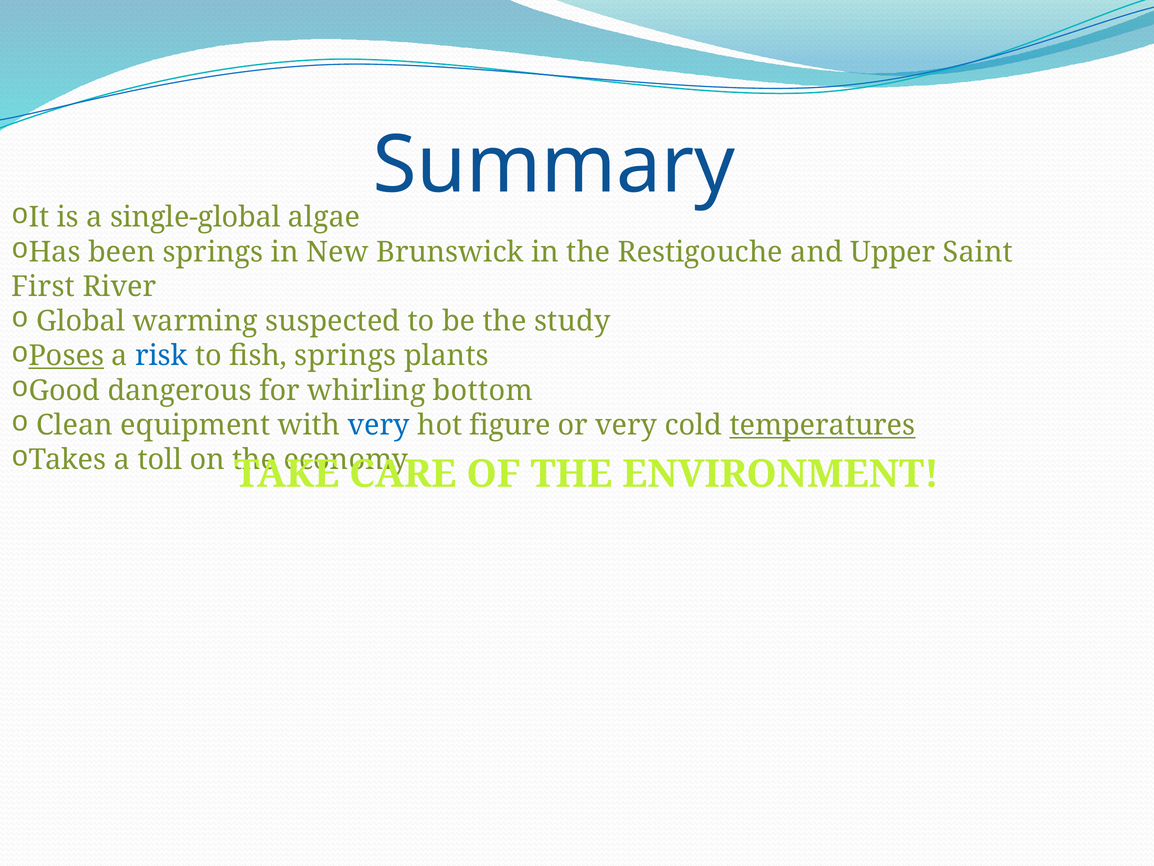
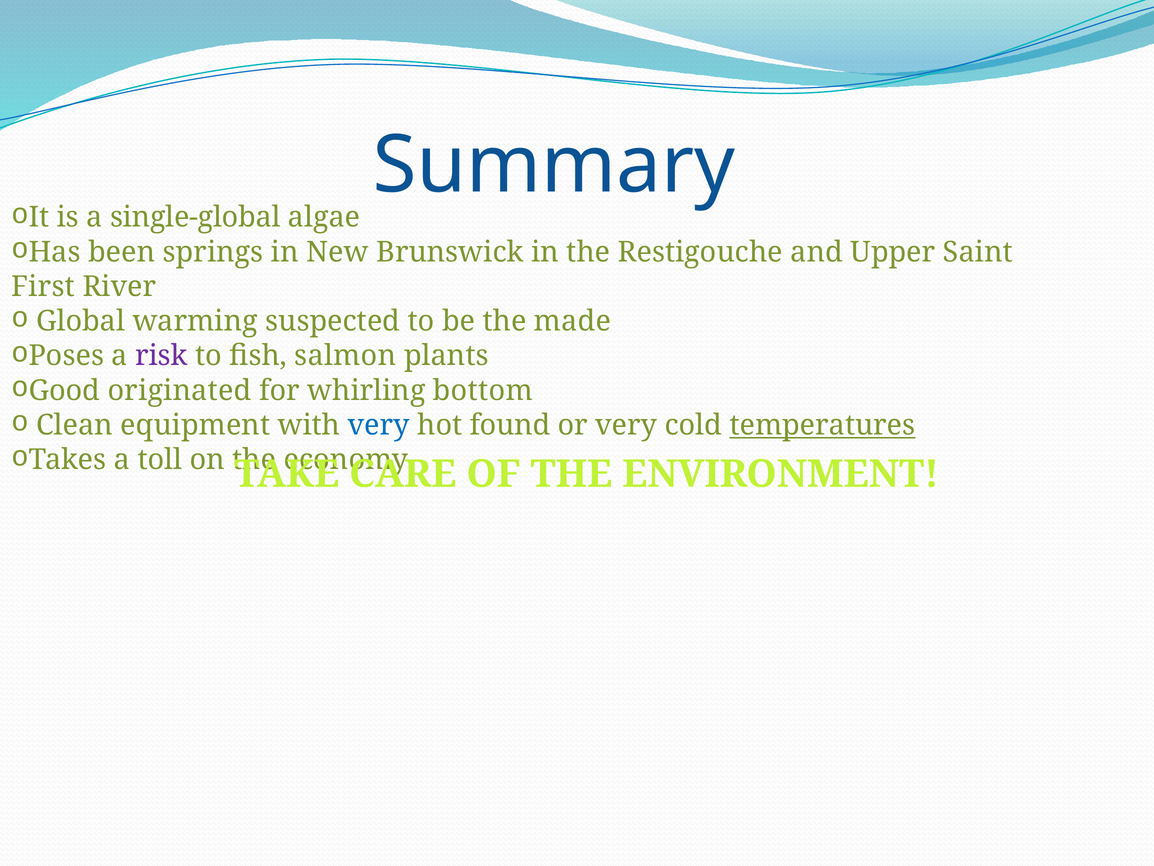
study: study -> made (572, 321)
Poses underline: present -> none (66, 356)
risk colour: blue -> purple (162, 356)
fish springs: springs -> salmon (345, 356)
dangerous: dangerous -> originated (179, 390)
figure: figure -> found (510, 425)
